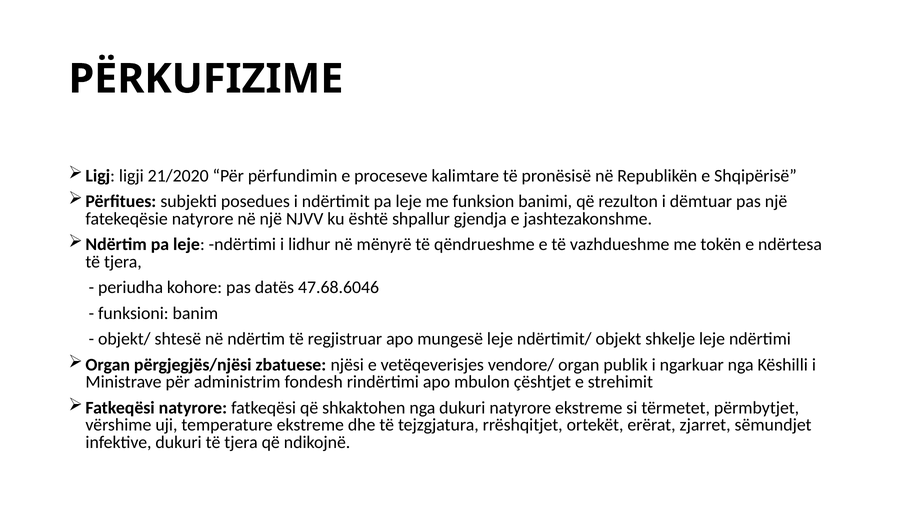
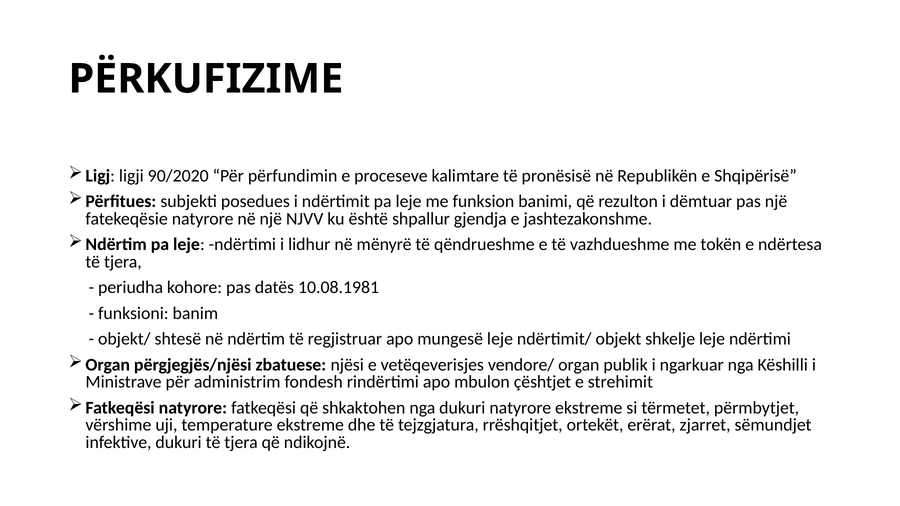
21/2020: 21/2020 -> 90/2020 (178, 176)
47.68.6046: 47.68.6046 -> 10.08.1981 (339, 288)
